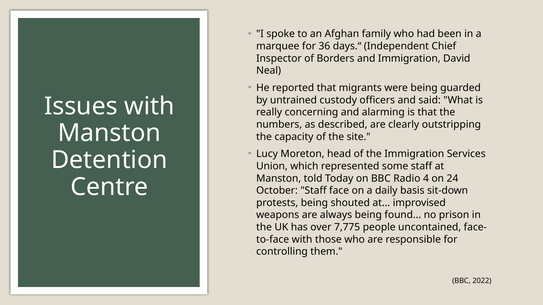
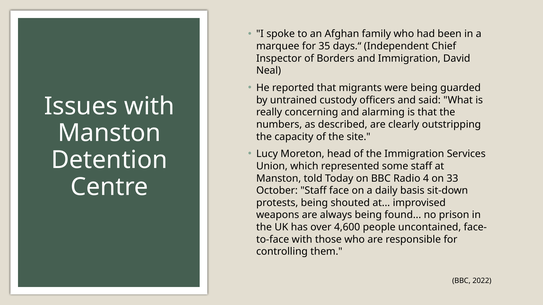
36: 36 -> 35 (324, 46)
24: 24 -> 33 (452, 179)
7,775: 7,775 -> 4,600 (347, 227)
